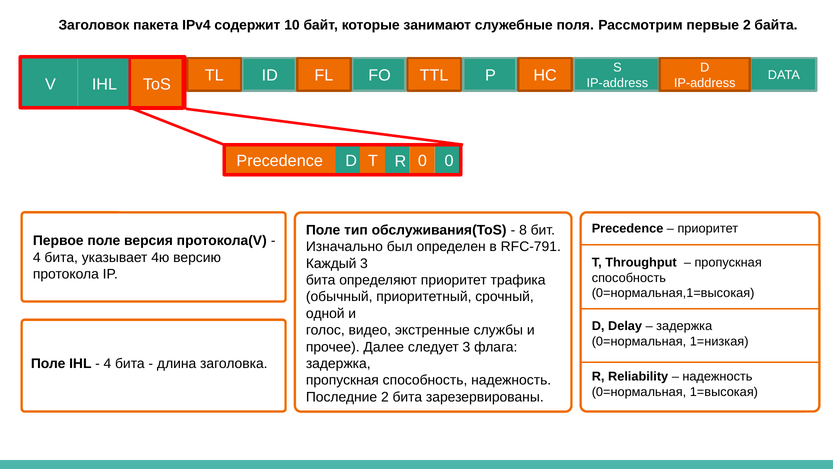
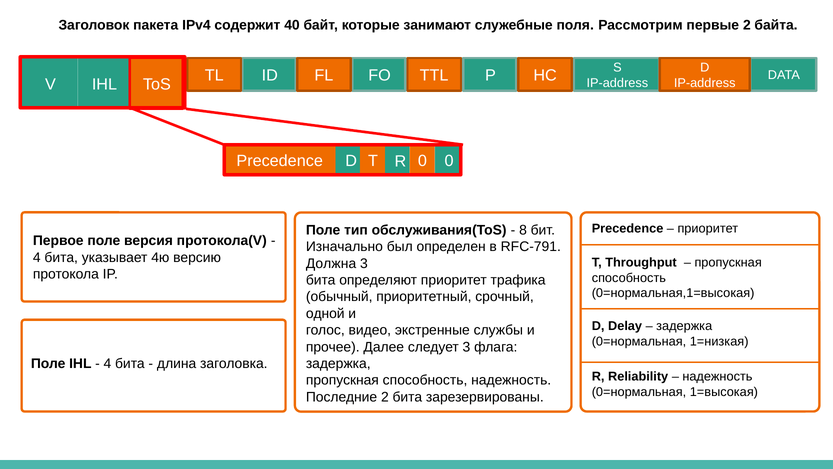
10: 10 -> 40 (292, 25)
Каждый: Каждый -> Должна (331, 263)
